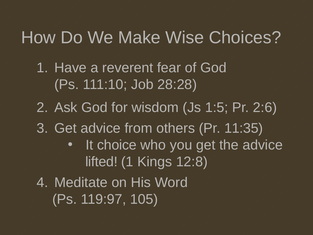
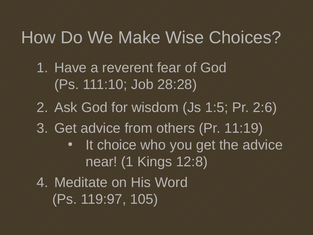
11:35: 11:35 -> 11:19 (244, 128)
lifted: lifted -> near (101, 162)
